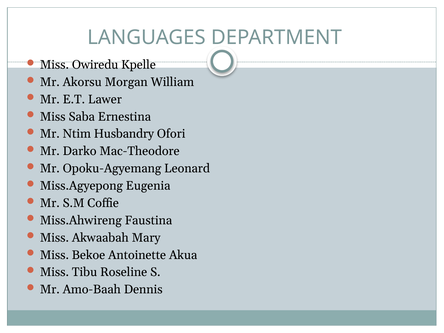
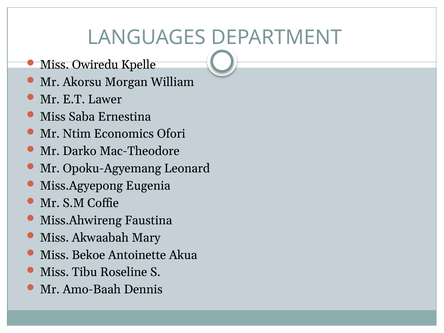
Husbandry: Husbandry -> Economics (124, 134)
